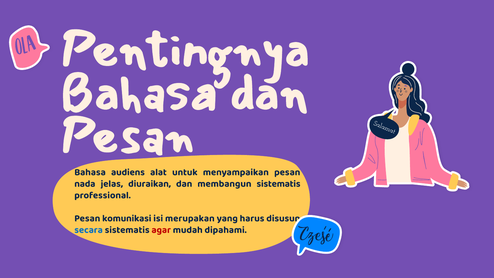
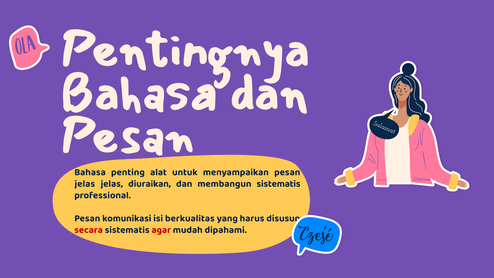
audiens: audiens -> penting (128, 172)
nada: nada -> jelas (85, 183)
merupakan: merupakan -> berkualitas (190, 218)
secara colour: blue -> red (89, 230)
